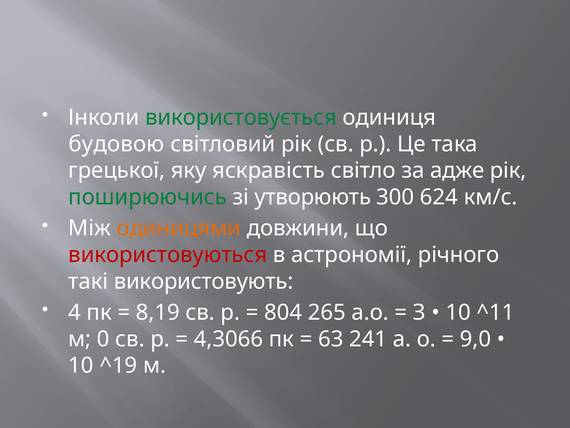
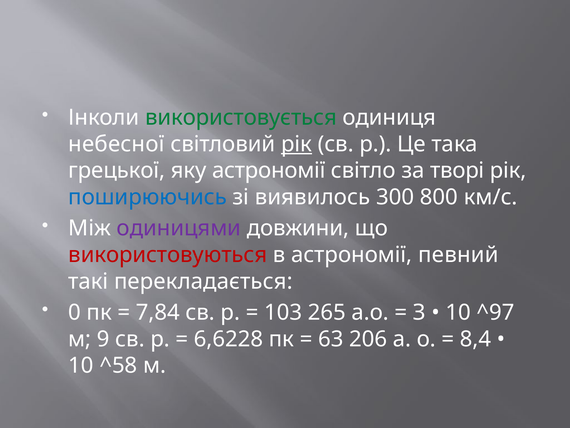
будовою: будовою -> небесної (116, 144)
рік underline: none -> present (297, 144)
яку яскравість: яскравість -> астрономії (269, 170)
адже: адже -> творі (457, 170)
поширюючись colour: green -> blue (148, 197)
утворюють: утворюють -> виявилось (313, 197)
624: 624 -> 800 (439, 197)
одиницями colour: orange -> purple (179, 228)
річного: річного -> певний (458, 255)
використовують: використовують -> перекладається (203, 281)
4: 4 -> 0 (75, 312)
8,19: 8,19 -> 7,84 (158, 312)
804: 804 -> 103 (283, 312)
^11: ^11 -> ^97 (496, 312)
0: 0 -> 9 (103, 339)
4,3066: 4,3066 -> 6,6228 (228, 339)
241: 241 -> 206 (368, 339)
9,0: 9,0 -> 8,4 (476, 339)
^19: ^19 -> ^58 (118, 365)
